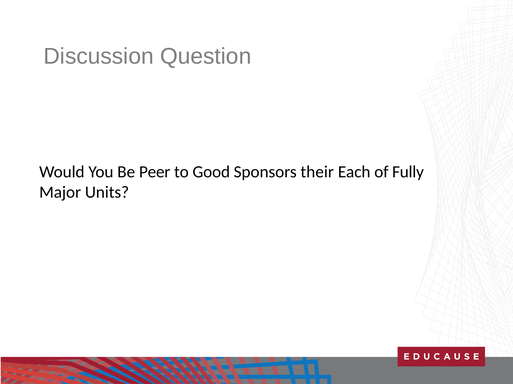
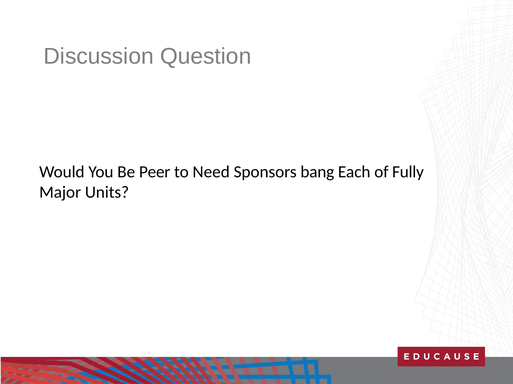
Good: Good -> Need (211, 172)
their: their -> bang (317, 172)
